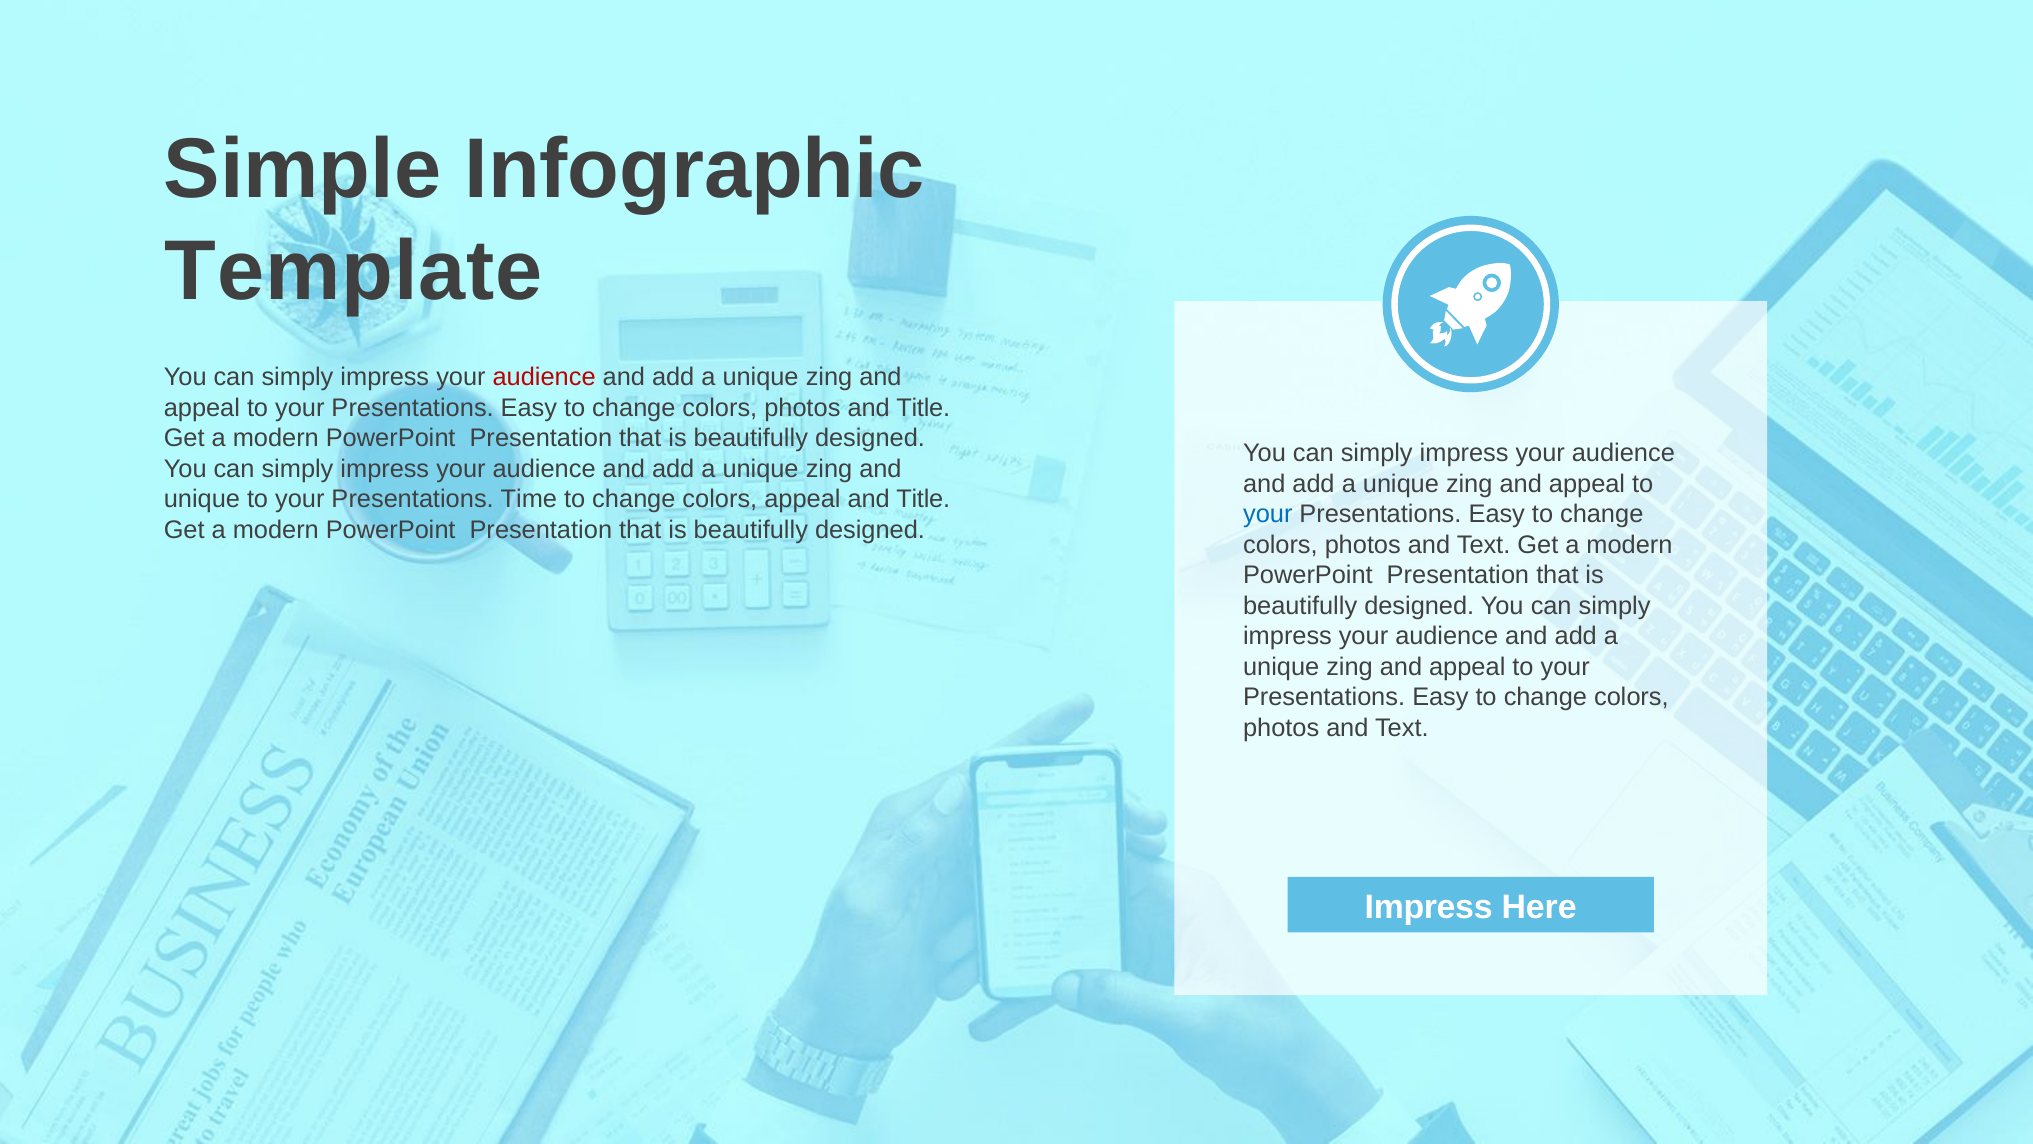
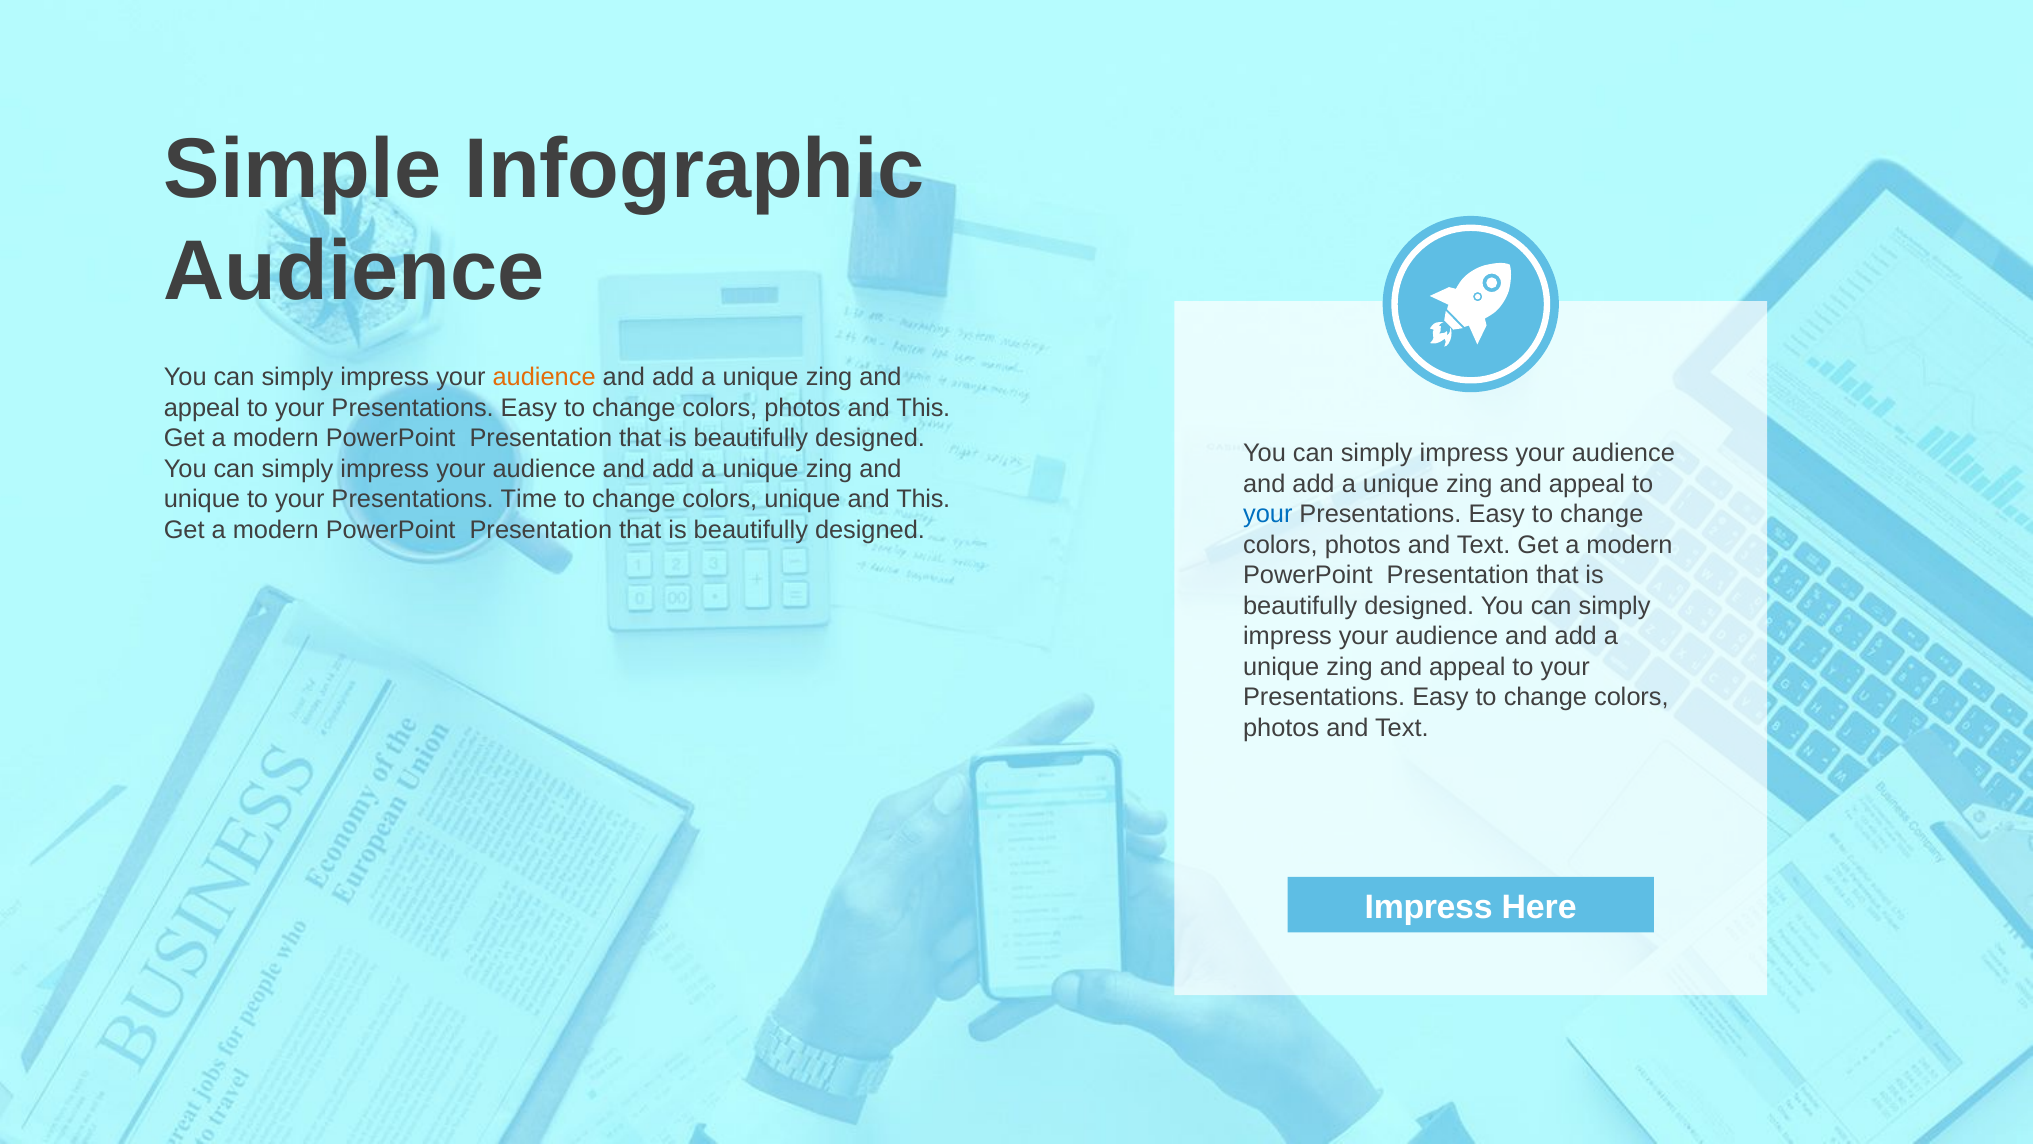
Template: Template -> Audience (354, 271)
audience colour: red -> orange (544, 377)
photos and Title: Title -> This (923, 408)
colors appeal: appeal -> unique (802, 499)
Title: Title -> This (923, 499)
